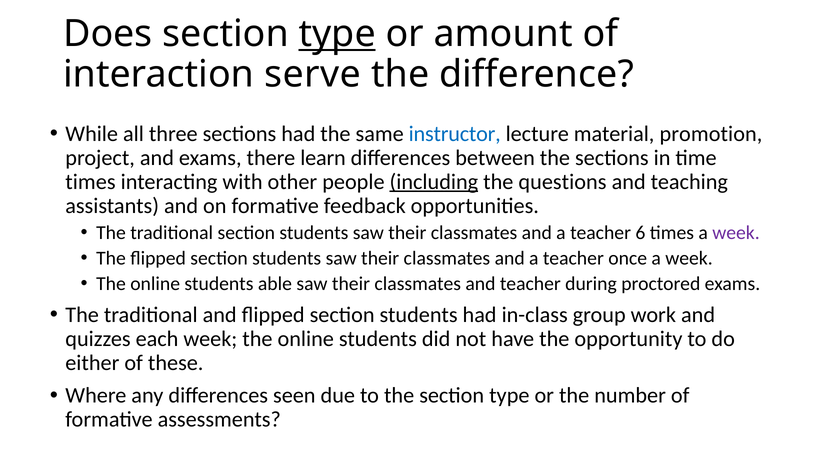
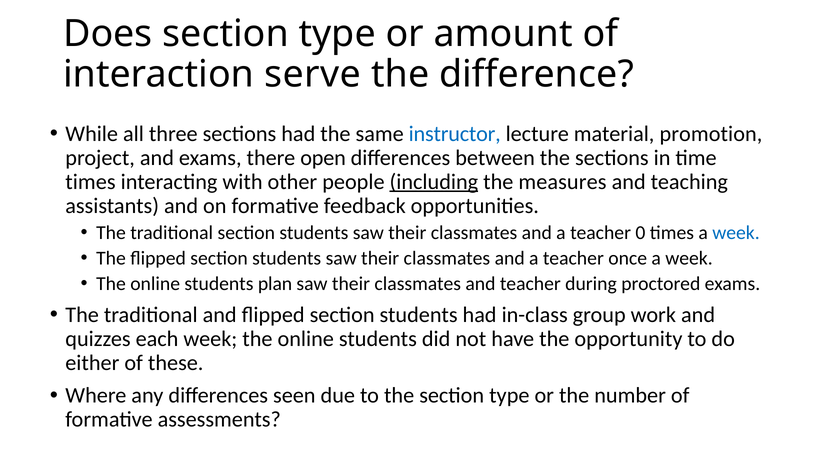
type underline: present -> none (337, 34)
learn: learn -> open (323, 158)
questions: questions -> measures (562, 182)
6: 6 -> 0 (640, 233)
week colour: purple -> blue (736, 233)
able: able -> plan (275, 284)
